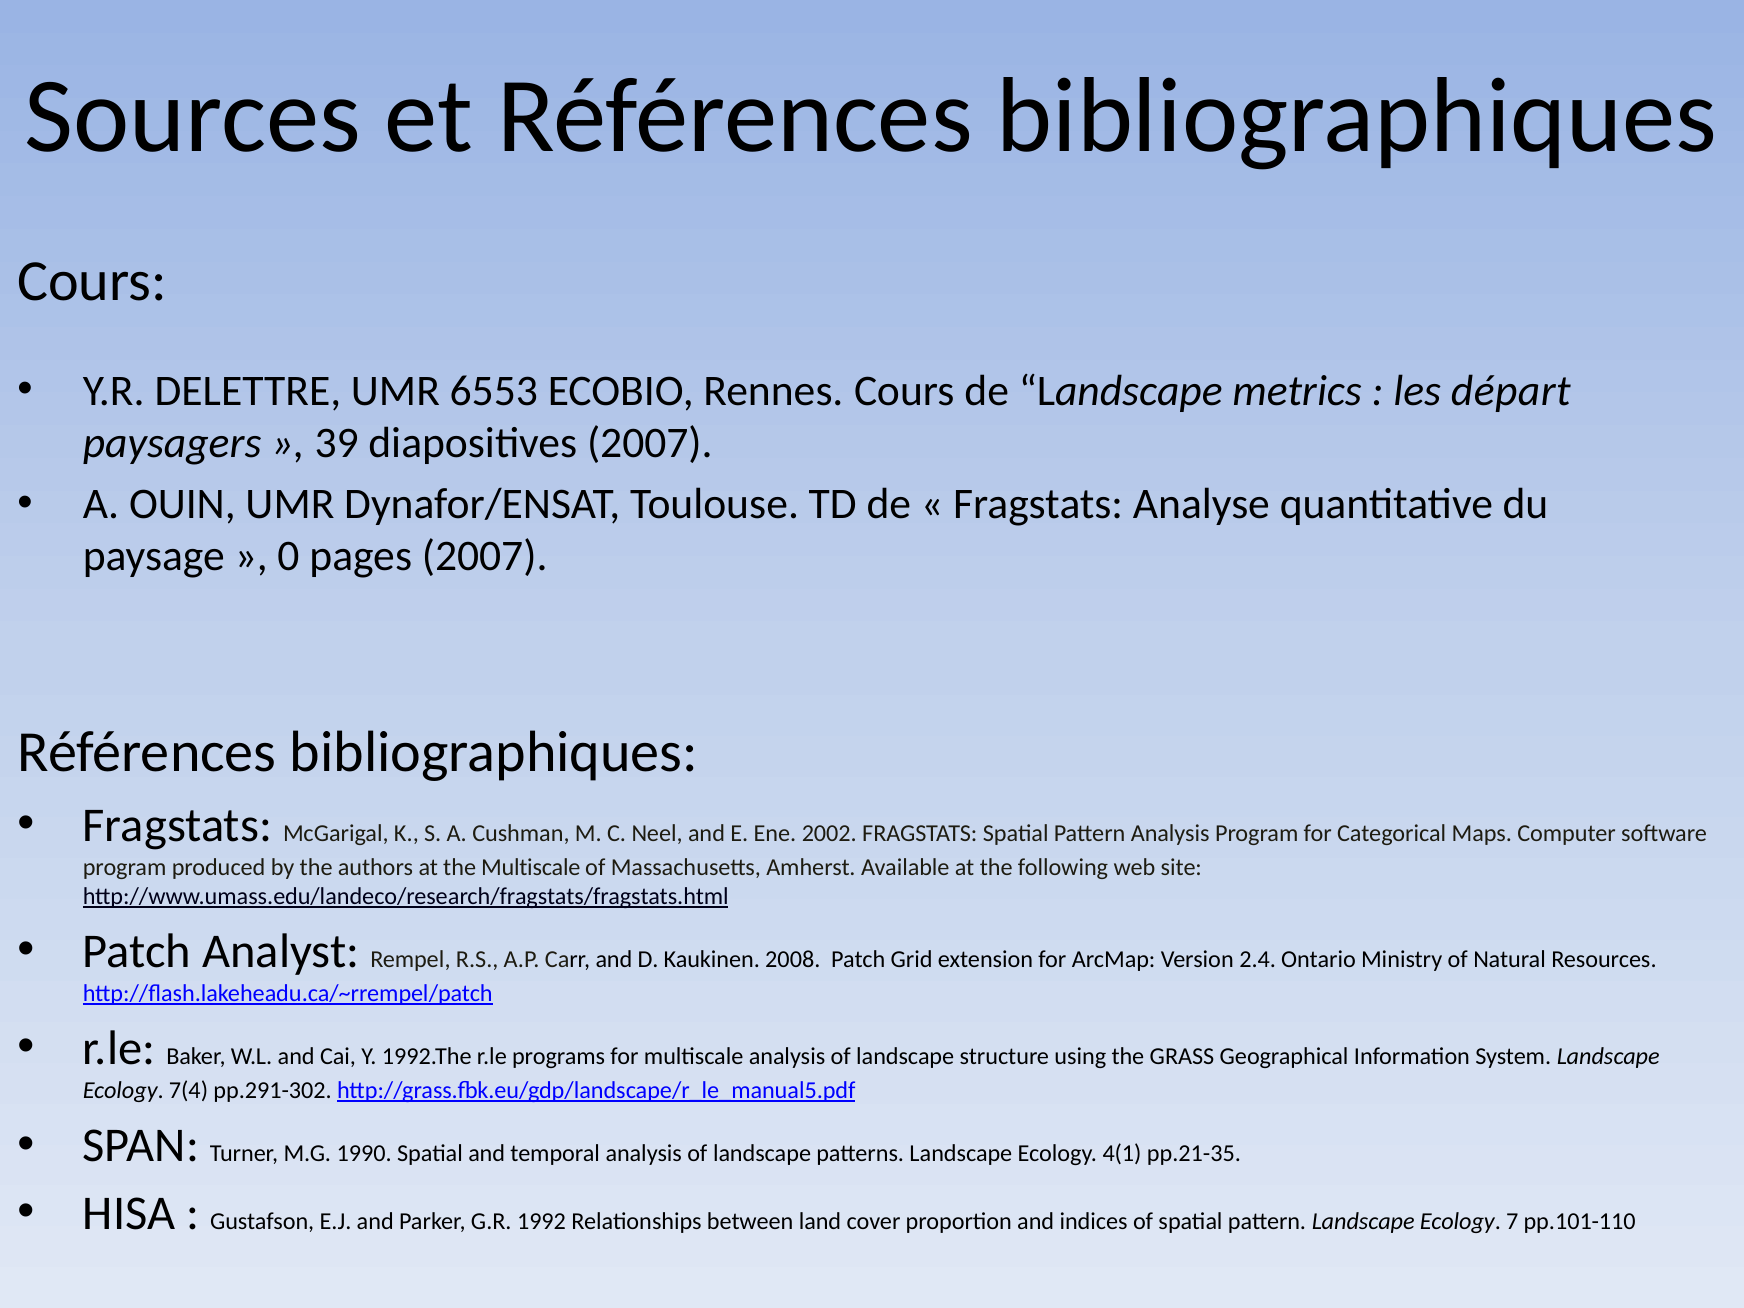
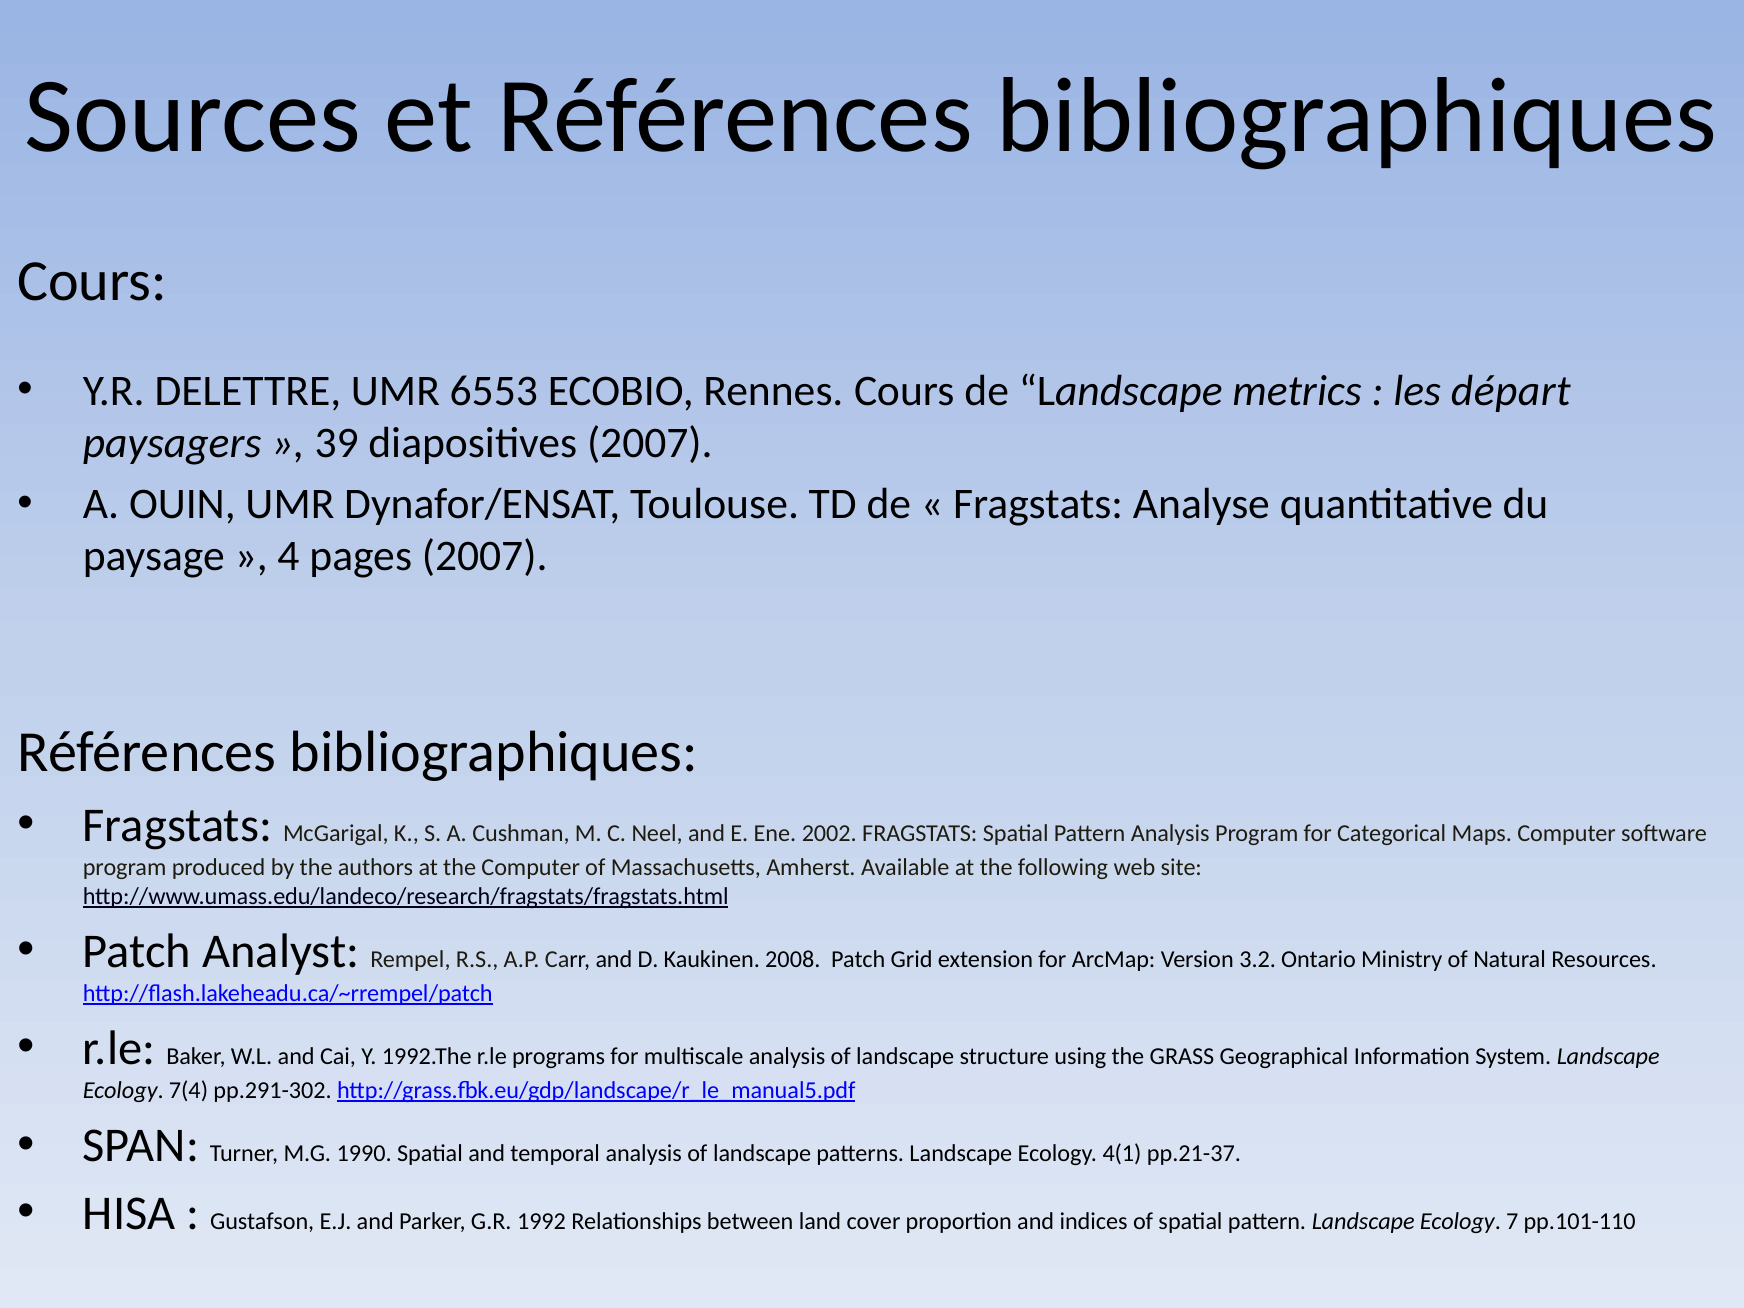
0: 0 -> 4 (288, 556)
the Multiscale: Multiscale -> Computer (531, 867)
2.4: 2.4 -> 3.2 (1258, 959)
pp.21-35: pp.21-35 -> pp.21-37 (1194, 1154)
